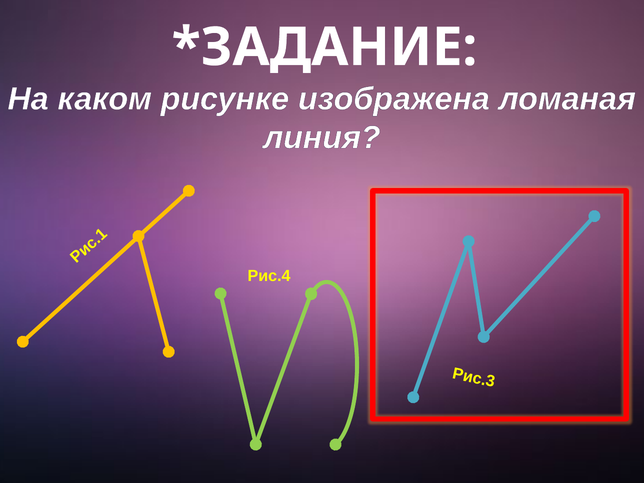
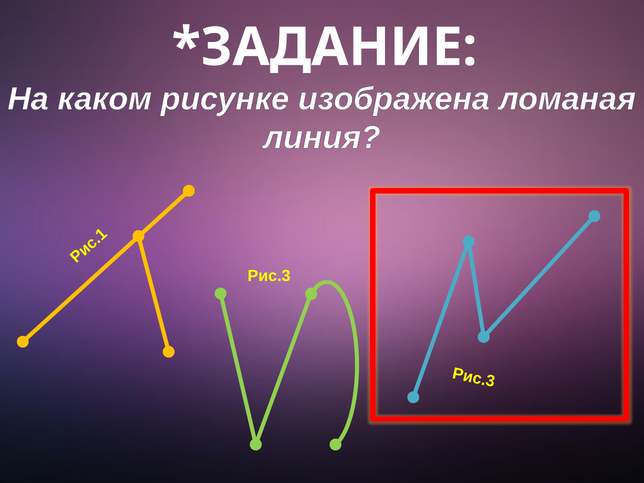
Рис.4: Рис.4 -> Рис.3 (269, 276)
